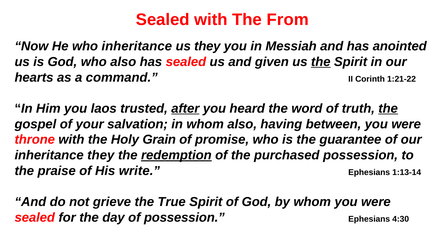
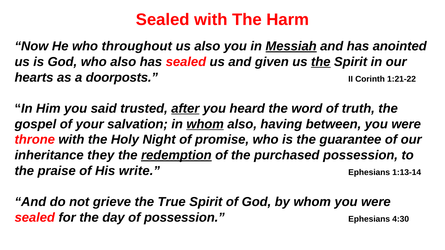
From: From -> Harm (288, 20)
who inheritance: inheritance -> throughout (137, 46)
us they: they -> also (207, 46)
Messiah underline: none -> present (291, 46)
command: command -> doorposts (122, 77)
laos: laos -> said (104, 109)
the underline: present -> none (388, 109)
whom underline: none -> present (205, 124)
Grain: Grain -> Night (159, 140)
